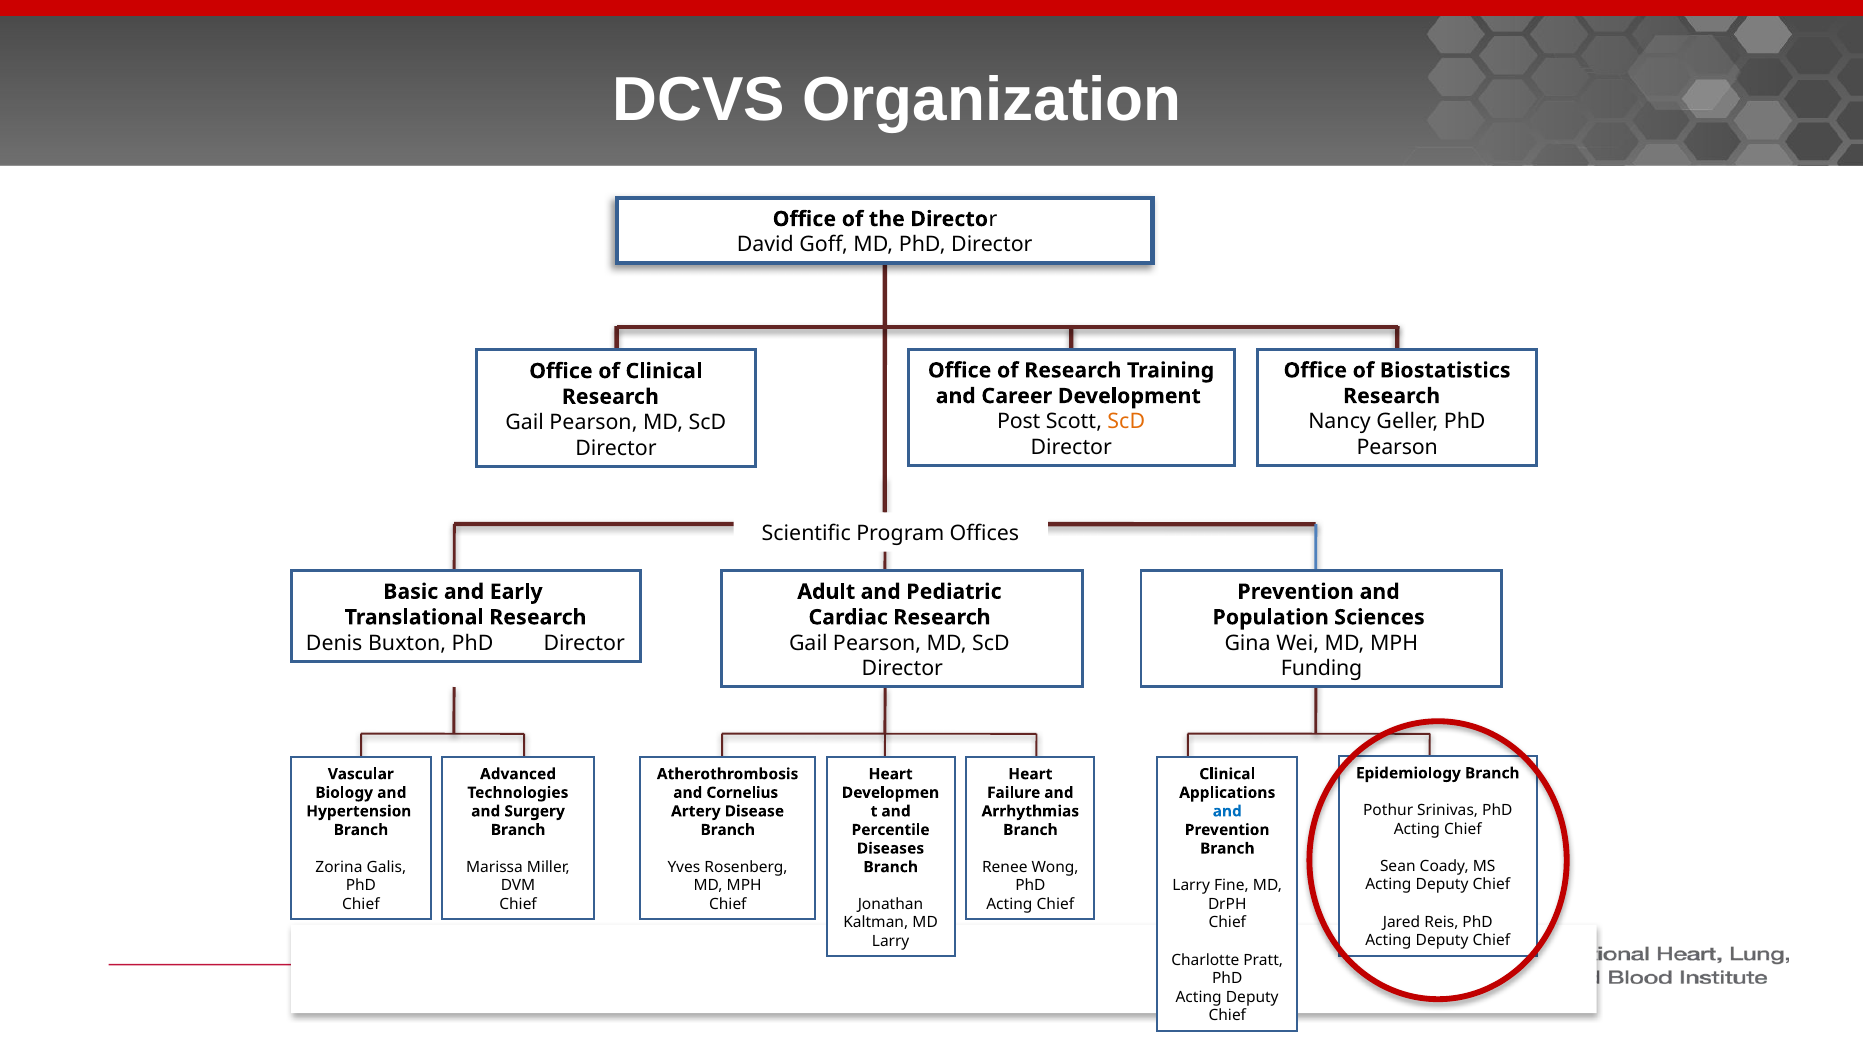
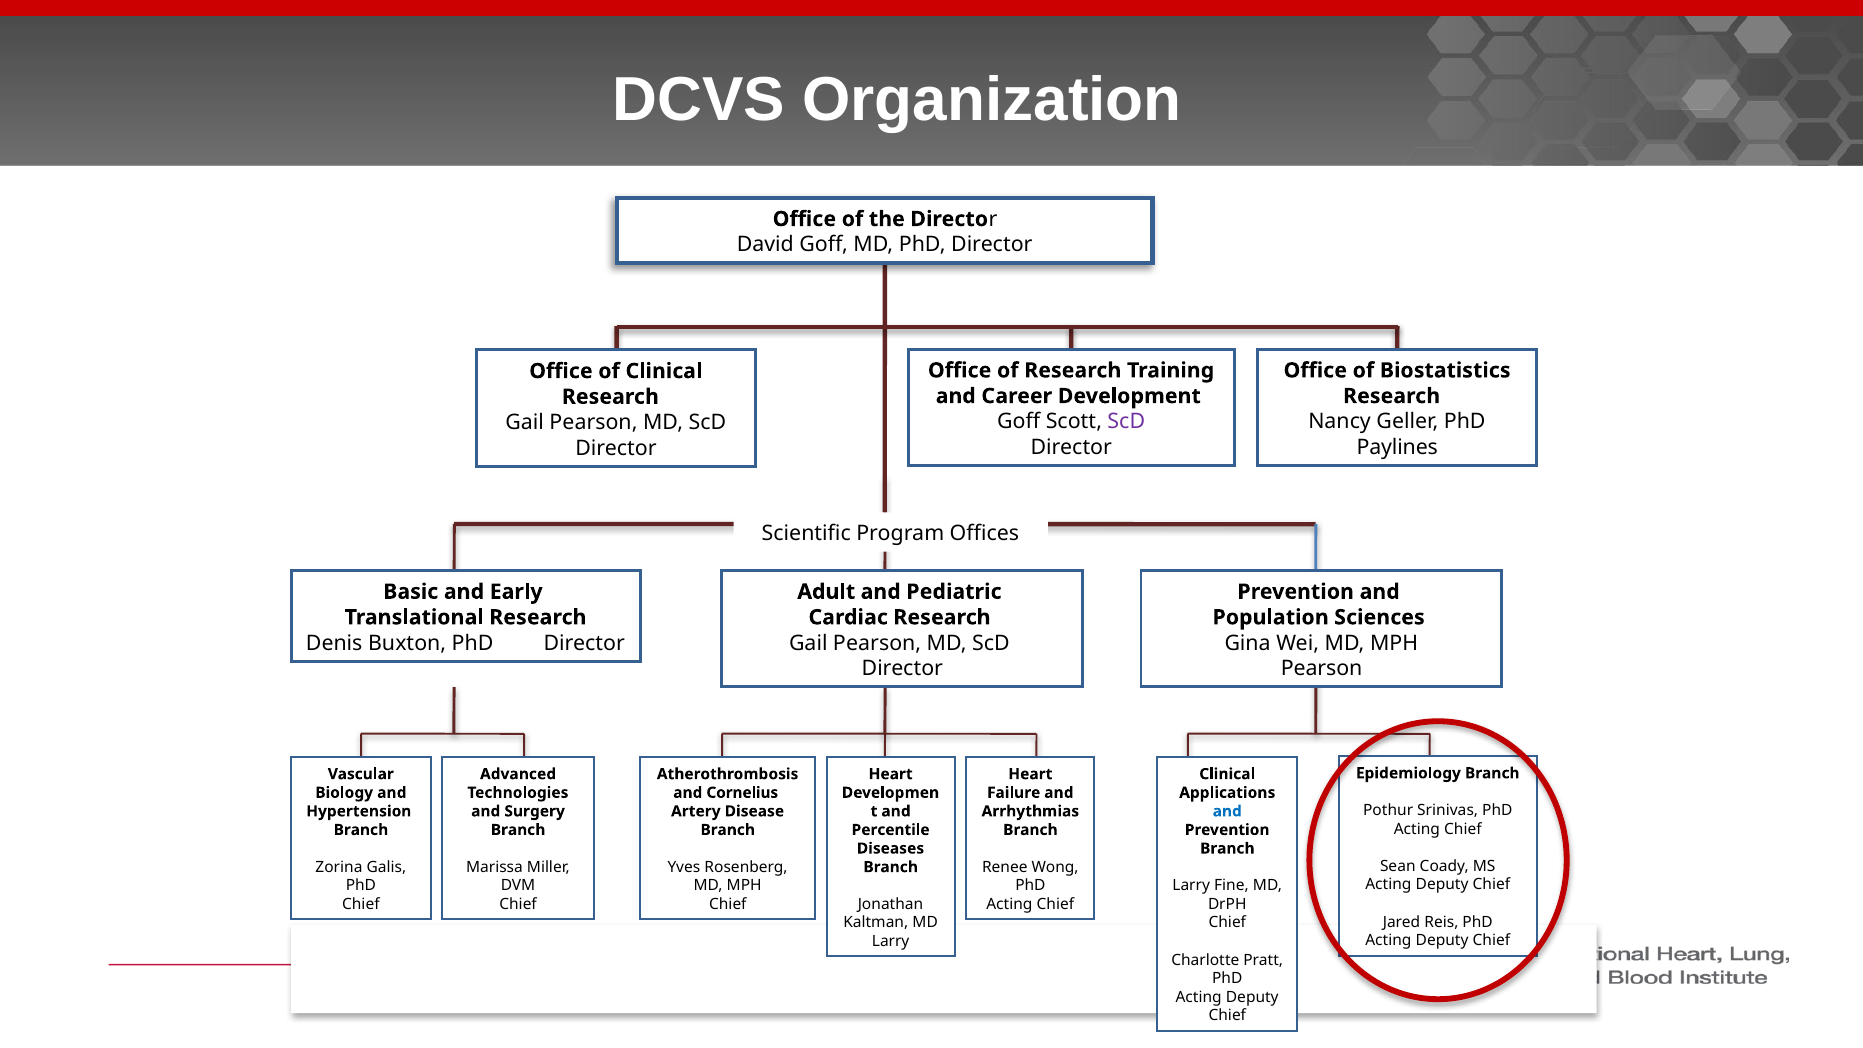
Post: Post -> Goff (1019, 422)
ScD colour: orange -> purple (1126, 422)
Pearson: Pearson -> Paylines (1397, 447)
Funding: Funding -> Pearson (1322, 669)
